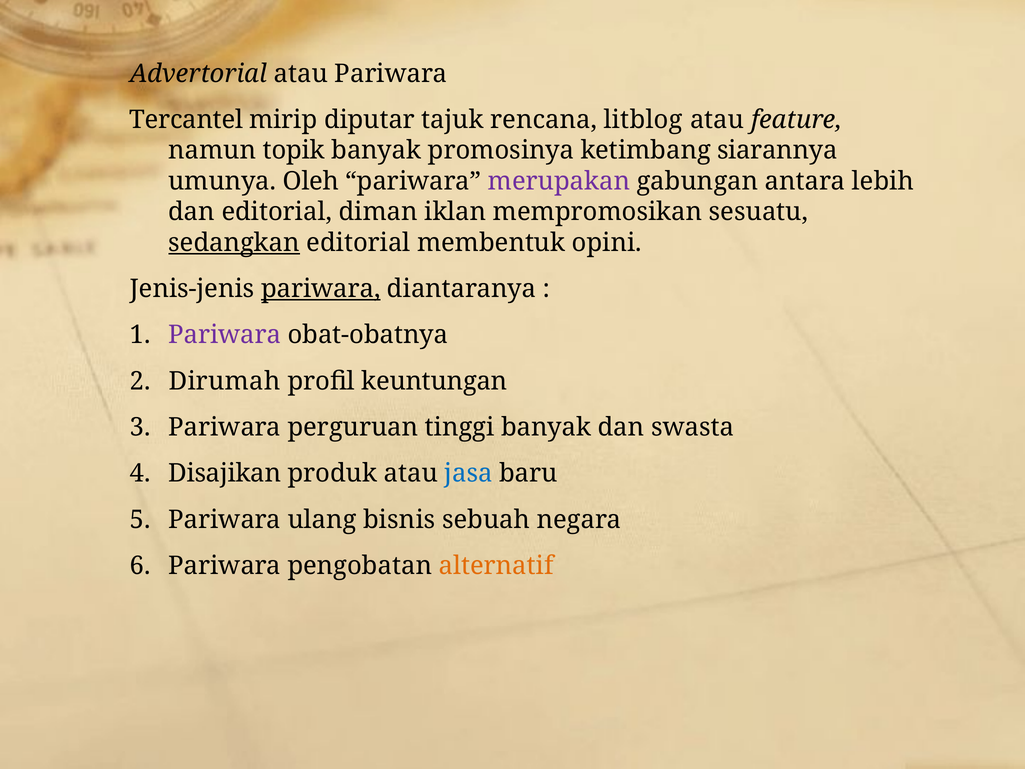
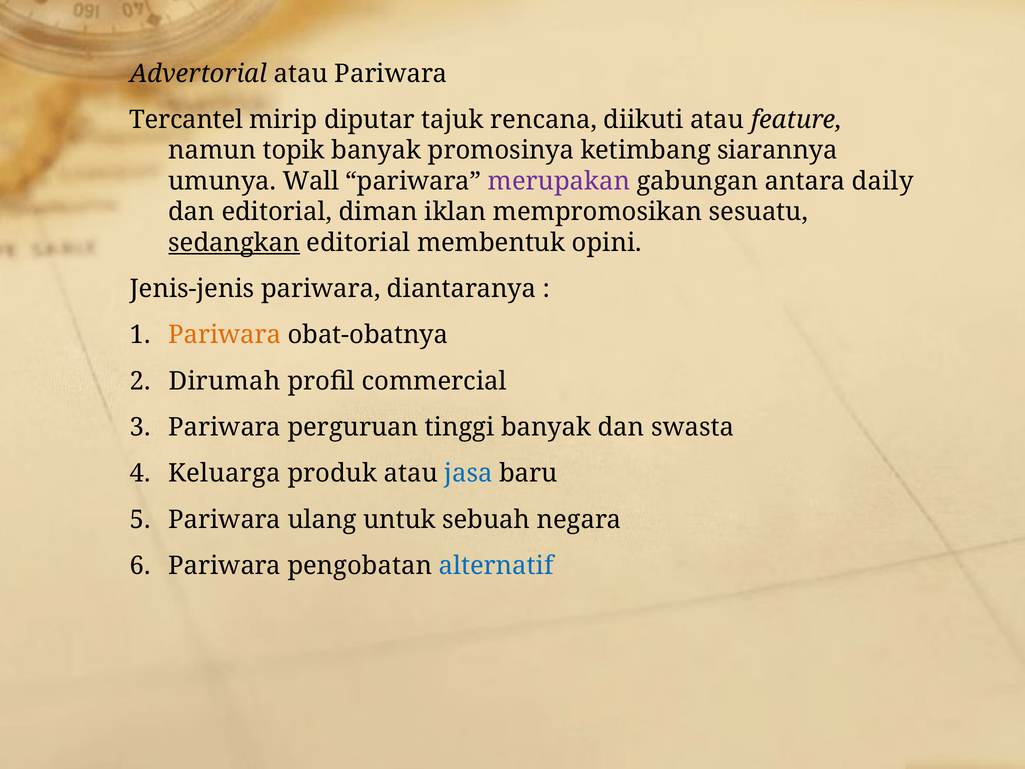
litblog: litblog -> diikuti (643, 120)
Oleh: Oleh -> Wall (311, 181)
lebih: lebih -> daily (883, 181)
pariwara underline: present -> none (321, 289)
Pariwara colour: purple -> orange (225, 335)
keuntungan: keuntungan -> commercial (434, 381)
Disajikan: Disajikan -> Keluarga (224, 473)
bisnis: bisnis -> untuk (399, 519)
alternatif colour: orange -> blue (496, 566)
